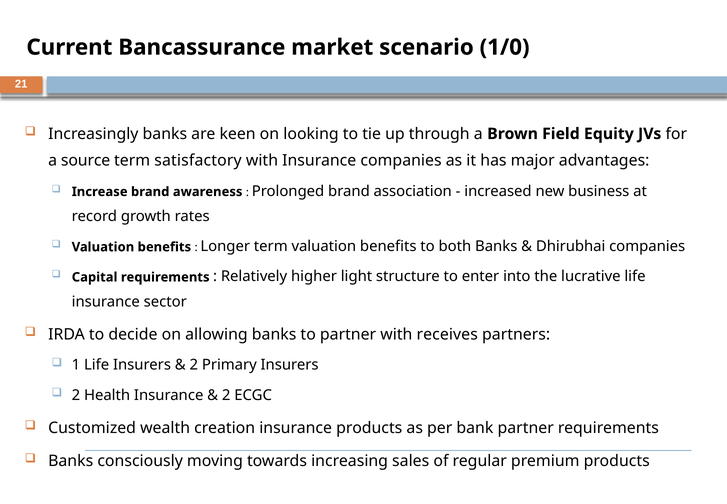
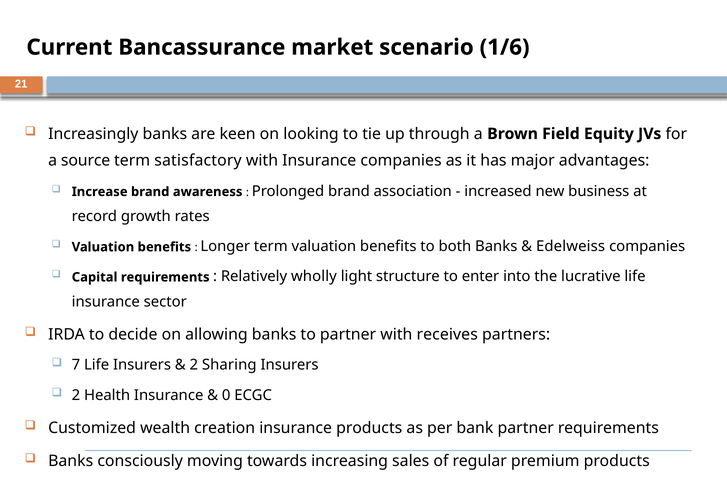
1/0: 1/0 -> 1/6 (505, 47)
Dhirubhai: Dhirubhai -> Edelweiss (571, 246)
higher: higher -> wholly (314, 276)
1: 1 -> 7 (76, 364)
Primary: Primary -> Sharing (229, 364)
2: 2 -> 0 (226, 395)
